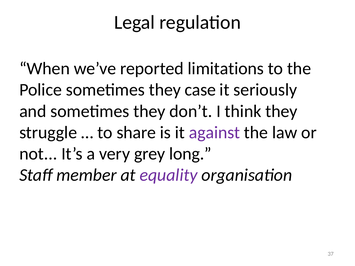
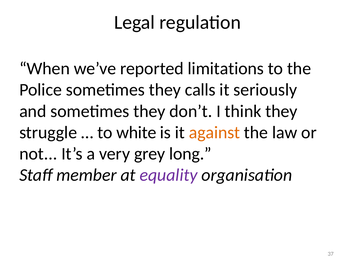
case: case -> calls (200, 90)
share: share -> white (136, 133)
against colour: purple -> orange (214, 133)
